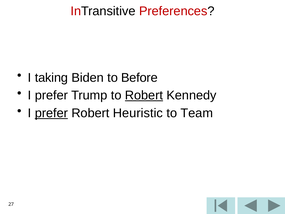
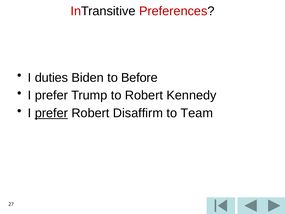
taking: taking -> duties (51, 78)
Robert underline: present -> none (144, 95)
Heuristic: Heuristic -> Disaffirm (138, 113)
